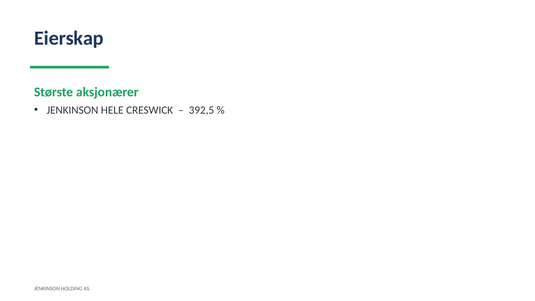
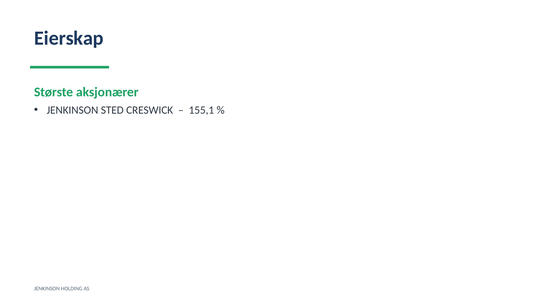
HELE: HELE -> STED (112, 110)
392,5: 392,5 -> 155,1 (201, 110)
